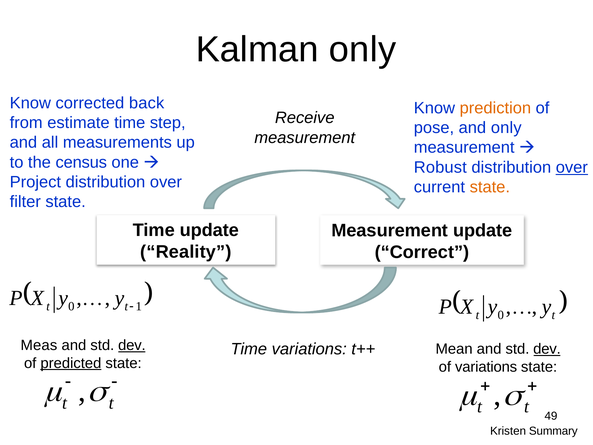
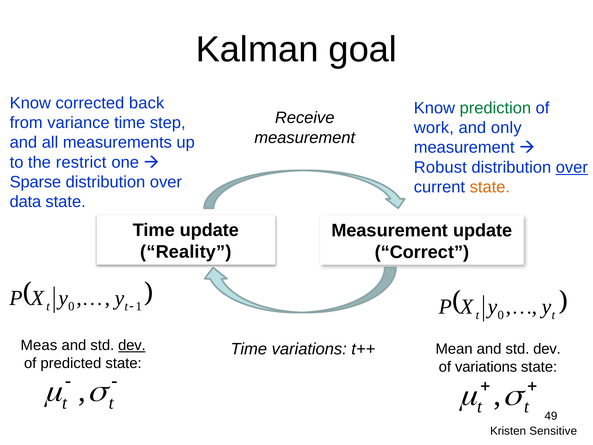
Kalman only: only -> goal (363, 49)
prediction colour: orange -> green (495, 108)
estimate: estimate -> variance (78, 123)
pose: pose -> work (434, 128)
census: census -> restrict (81, 162)
Project: Project -> Sparse (35, 182)
filter: filter -> data (25, 202)
dev underline: present -> none (547, 349)
predicted underline: present -> none (71, 363)
Summary: Summary -> Sensitive (553, 431)
